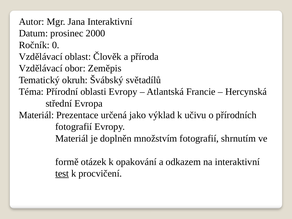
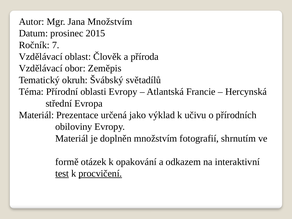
Jana Interaktivní: Interaktivní -> Množstvím (110, 22)
2000: 2000 -> 2015 (96, 33)
0: 0 -> 7 (56, 45)
fotografií: fotografií -> obiloviny (74, 127)
procvičení underline: none -> present (100, 173)
